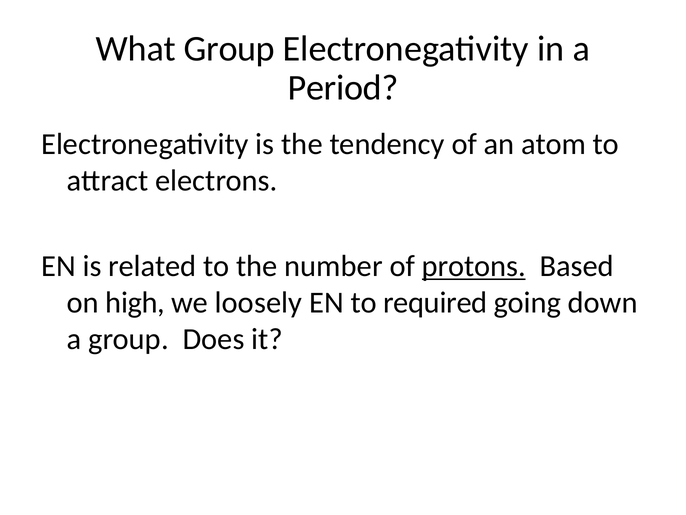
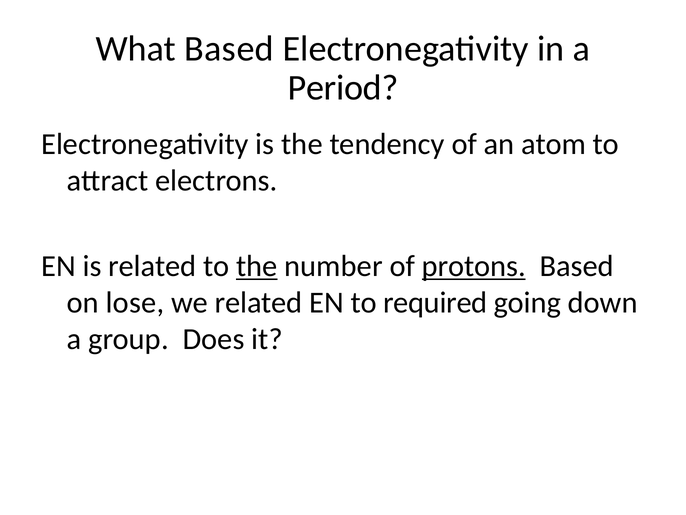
What Group: Group -> Based (229, 49)
the underline: none -> present (257, 266)
high: high -> lose (135, 303)
we loosely: loosely -> related (259, 303)
